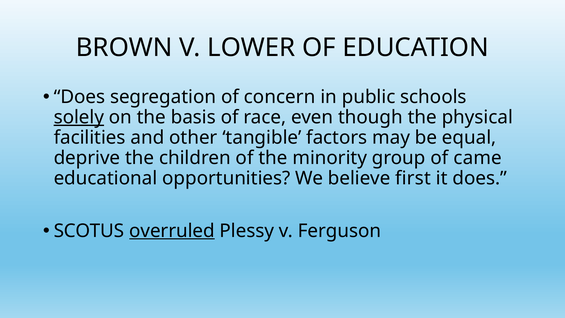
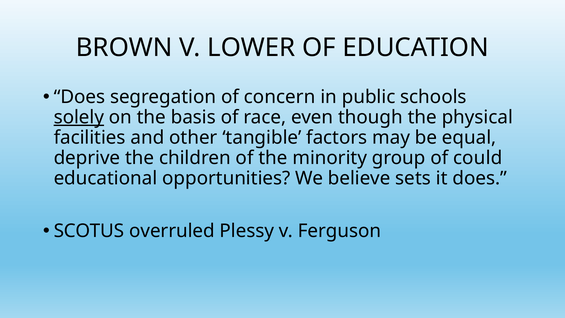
came: came -> could (478, 158)
first: first -> sets (413, 178)
overruled underline: present -> none (172, 231)
